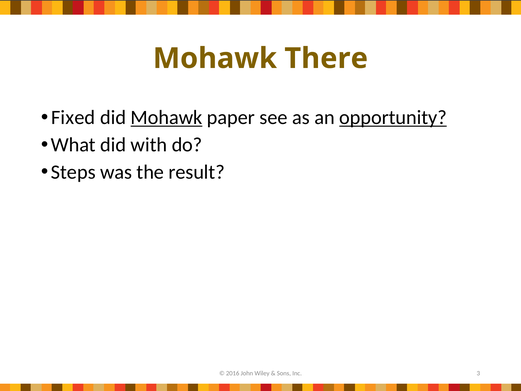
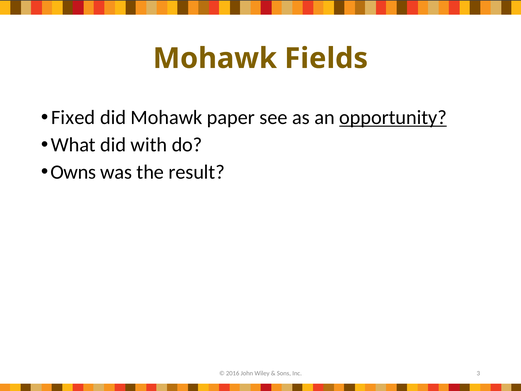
There: There -> Fields (326, 58)
Mohawk underline: present -> none (167, 117)
Steps: Steps -> Owns (73, 172)
